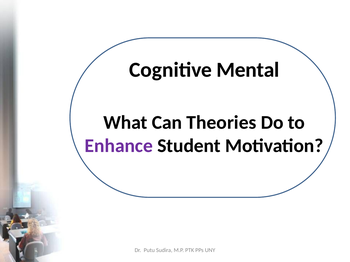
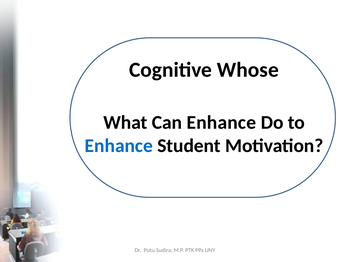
Mental: Mental -> Whose (248, 70)
Can Theories: Theories -> Enhance (221, 123)
Enhance colour: purple -> blue (119, 146)
